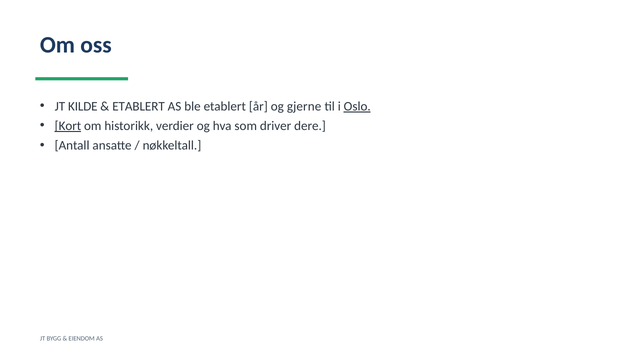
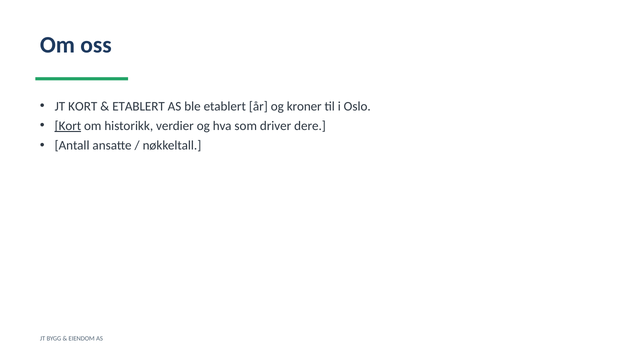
JT KILDE: KILDE -> KORT (83, 106)
gjerne: gjerne -> kroner (304, 106)
Oslo underline: present -> none (357, 106)
